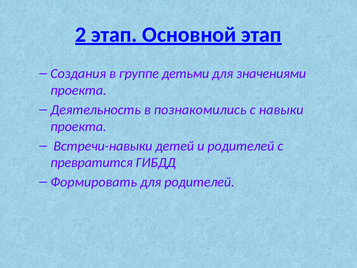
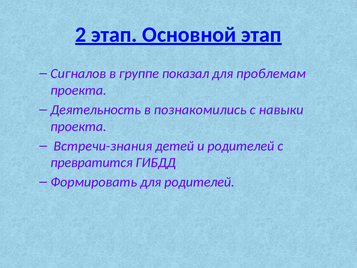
Создания: Создания -> Сигналов (78, 74)
детьми: детьми -> показал (186, 74)
значениями: значениями -> проблемам (271, 74)
Встречи-навыки: Встречи-навыки -> Встречи-знания (103, 146)
